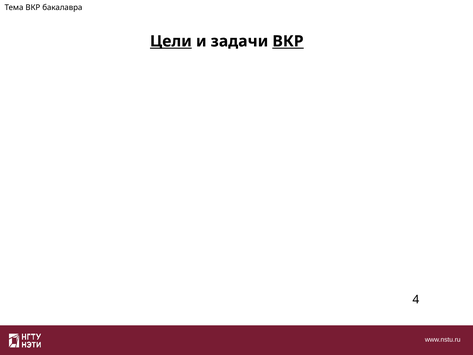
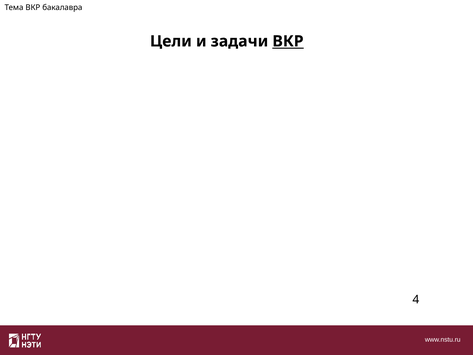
Цели underline: present -> none (171, 41)
